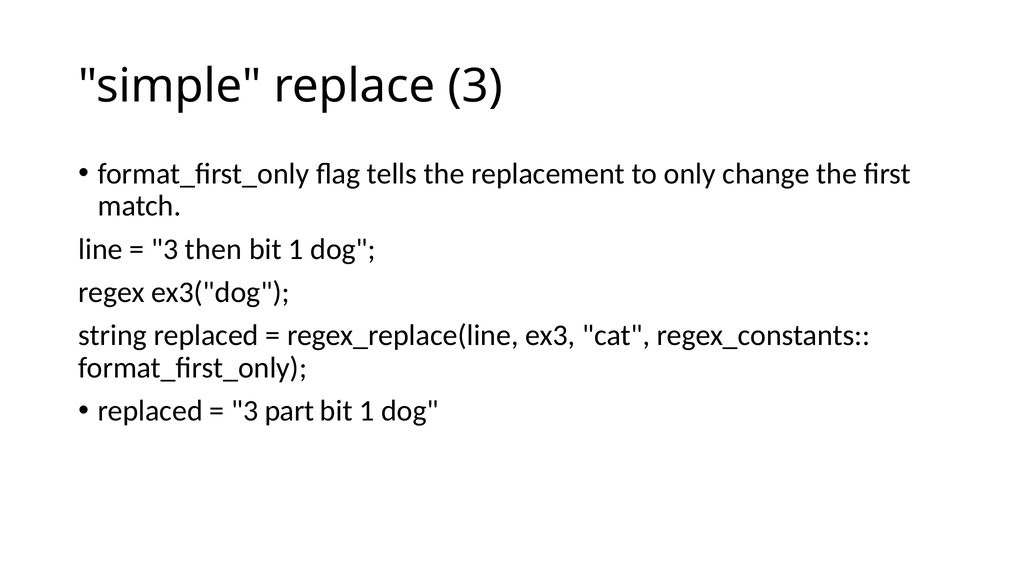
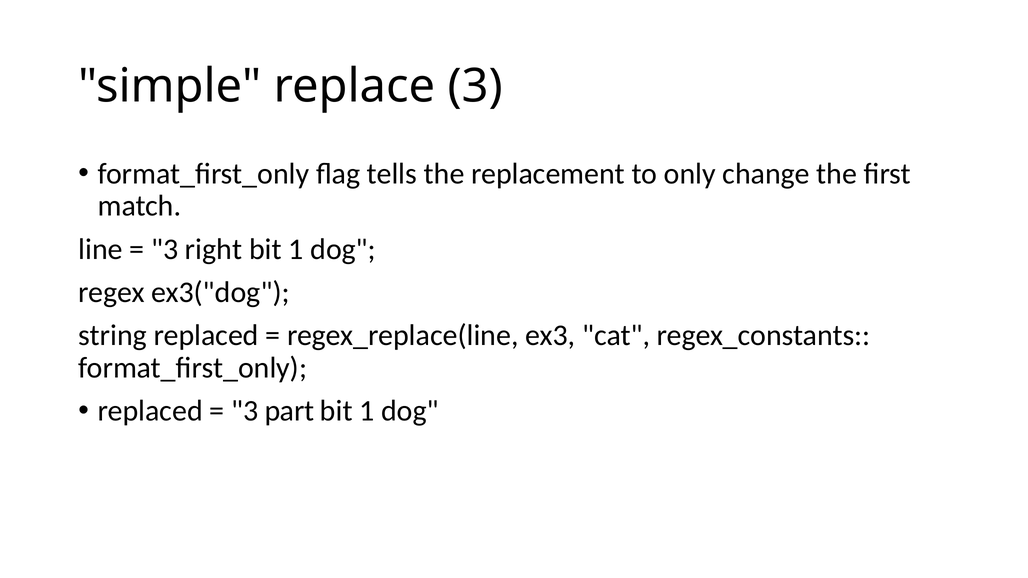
then: then -> right (214, 249)
